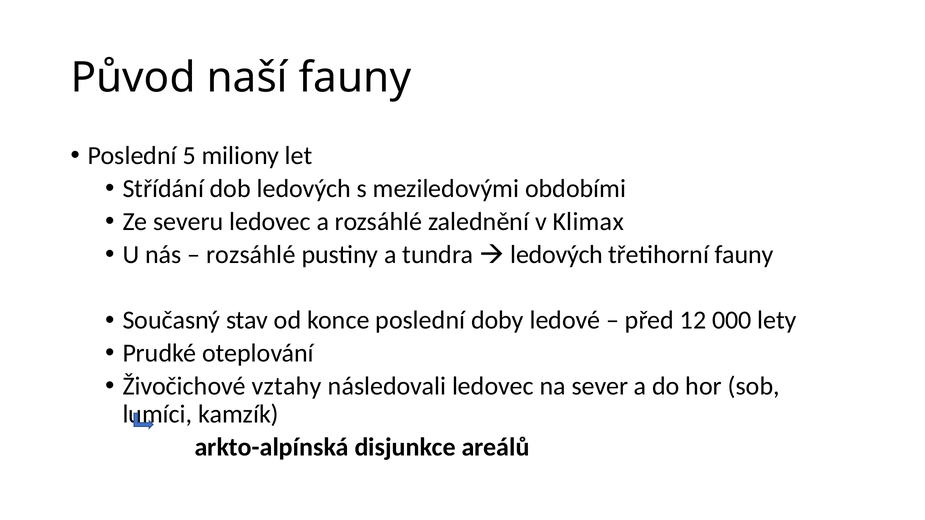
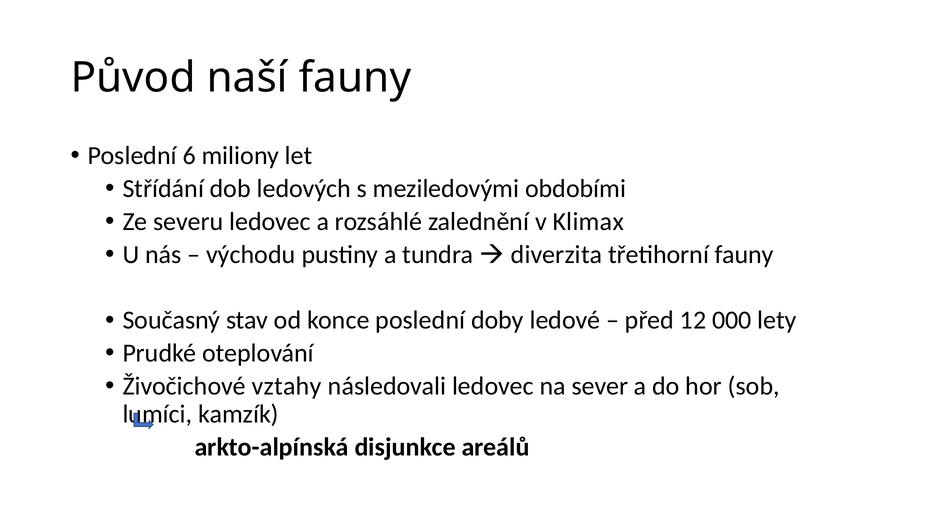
5: 5 -> 6 (189, 156)
rozsáhlé: rozsáhlé -> východu (251, 255)
ledových: ledových -> diverzita (557, 255)
